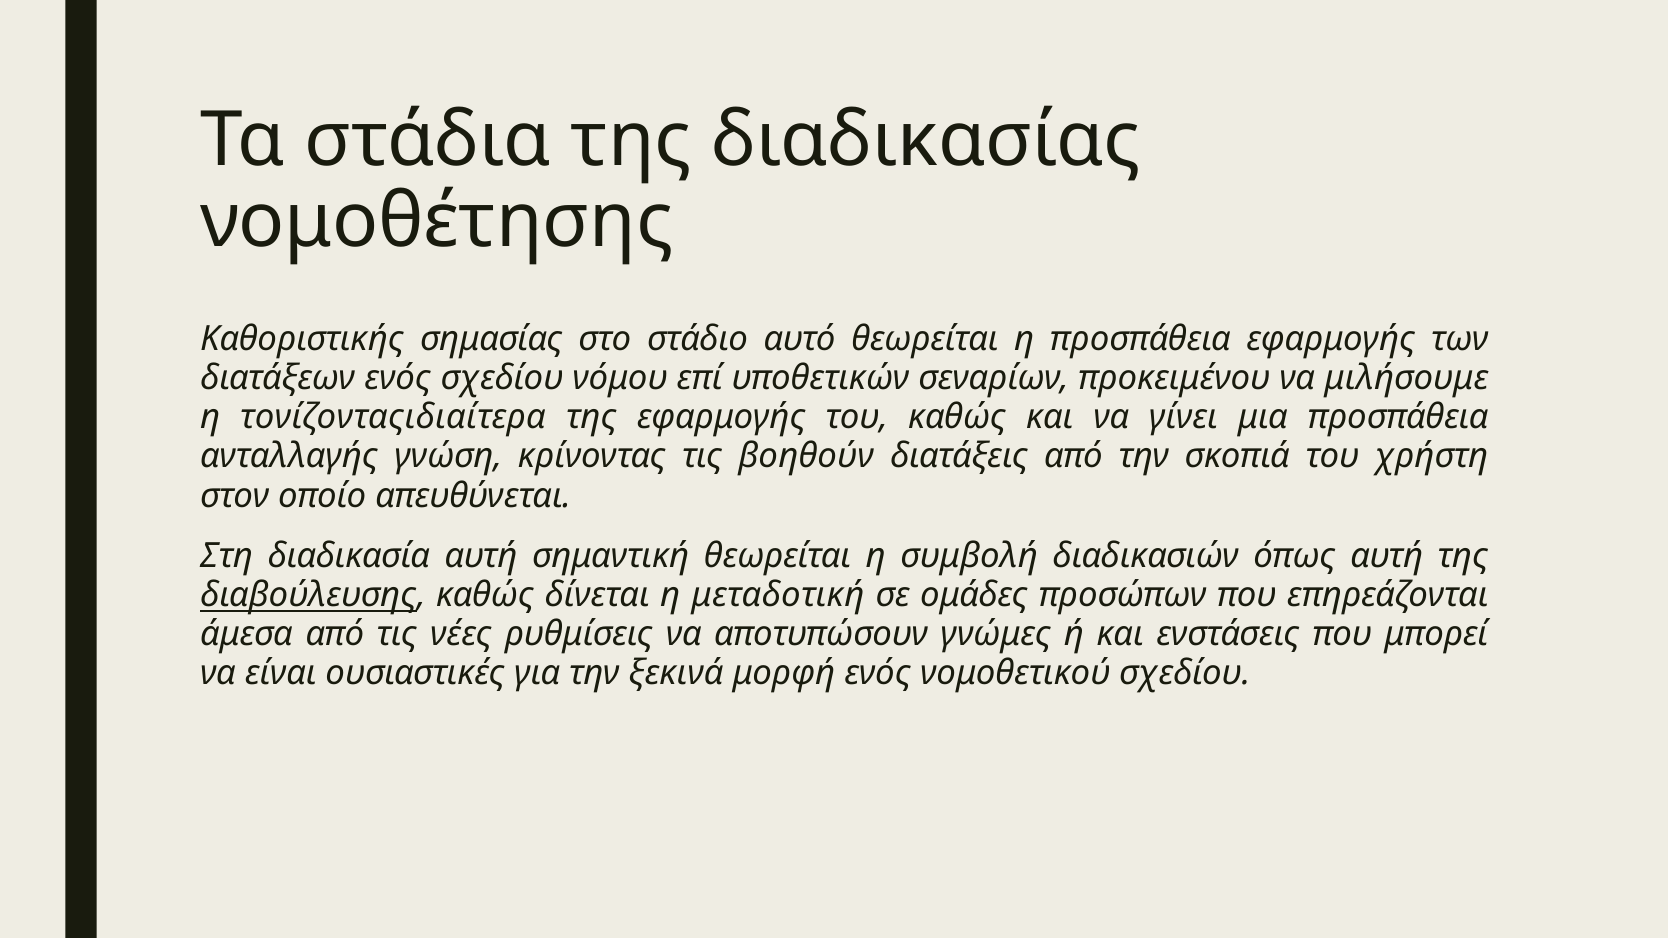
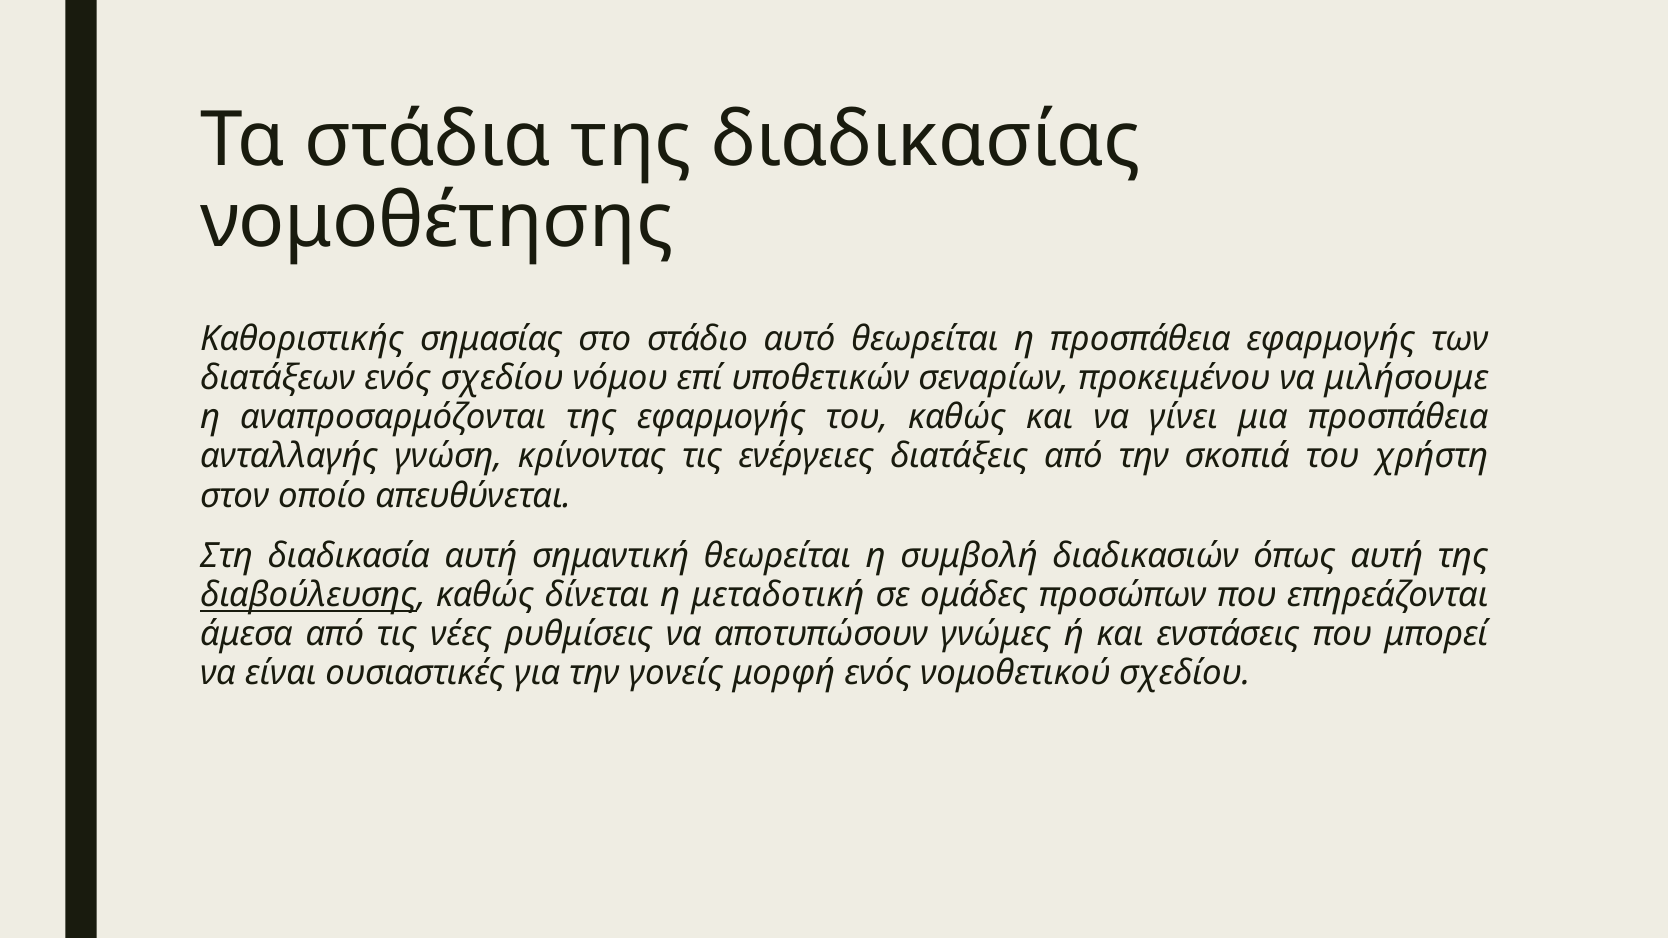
τονίζονταςιδιαίτερα: τονίζονταςιδιαίτερα -> αναπροσαρμόζονται (393, 417)
βοηθούν: βοηθούν -> ενέργειες (806, 457)
ξεκινά: ξεκινά -> γονείς (676, 673)
